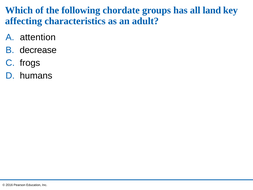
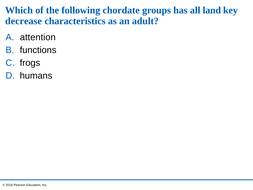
affecting: affecting -> decrease (24, 21)
decrease: decrease -> functions (38, 50)
